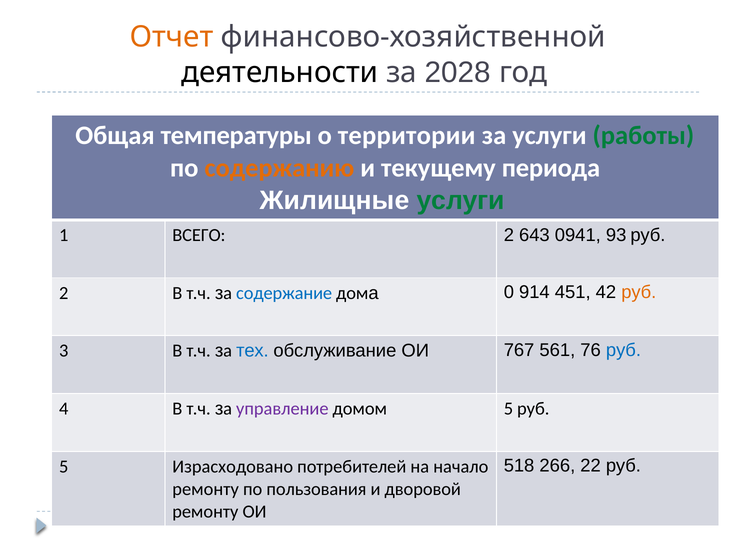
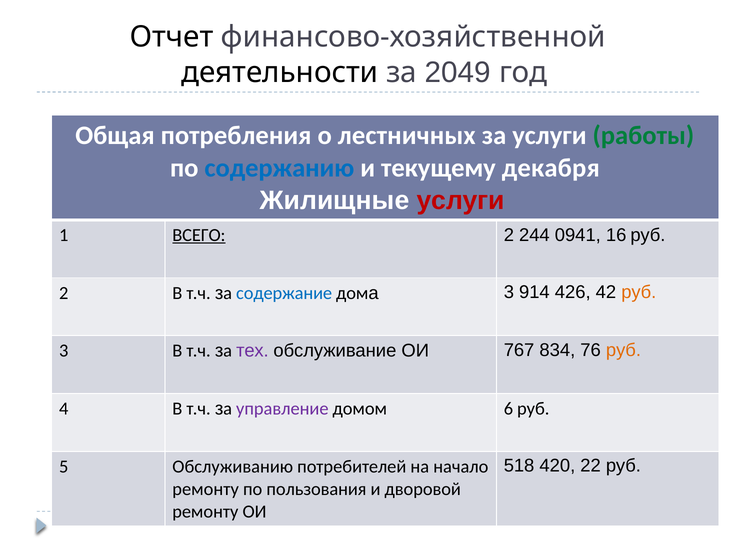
Отчет colour: orange -> black (172, 37)
2028: 2028 -> 2049 (458, 73)
температуры: температуры -> потребления (236, 135)
территории: территории -> лестничных (407, 135)
содержанию colour: orange -> blue (279, 168)
периода: периода -> декабря (551, 168)
услуги colour: green -> red (461, 200)
ВСЕГО underline: none -> present (199, 235)
643: 643 -> 244 (534, 235)
93: 93 -> 16 (616, 235)
дома 0: 0 -> 3 (509, 292)
451: 451 -> 426 (573, 292)
тех colour: blue -> purple (252, 351)
561: 561 -> 834 (557, 350)
руб colour: blue -> orange (623, 350)
домом 5: 5 -> 6 (508, 409)
266: 266 -> 420 (557, 466)
Израсходовано: Израсходовано -> Обслуживанию (233, 467)
